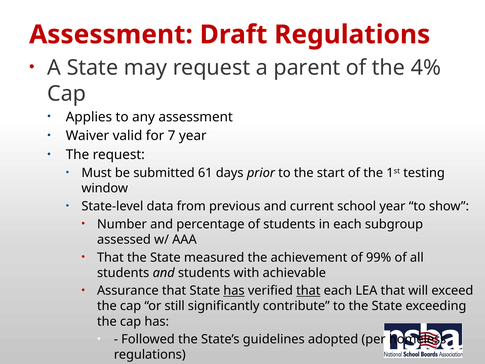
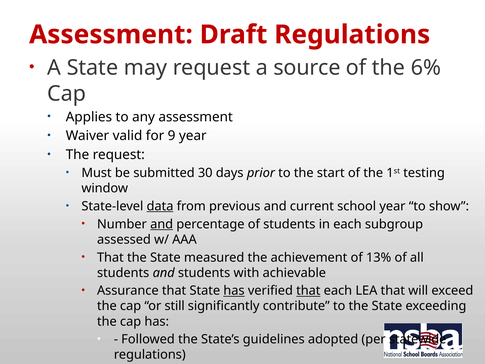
parent: parent -> source (307, 68)
4%: 4% -> 6% (426, 68)
7: 7 -> 9 (172, 136)
61: 61 -> 30 (205, 173)
data underline: none -> present (160, 206)
and underline: none -> present (162, 224)
99%: 99% -> 13% (379, 257)
homeless: homeless -> statewide (418, 339)
